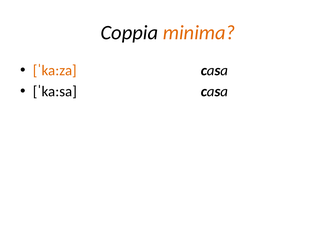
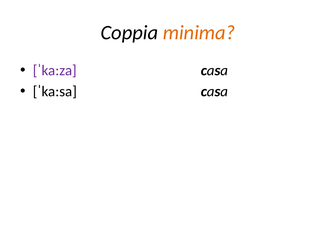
ˈka:za colour: orange -> purple (55, 70)
